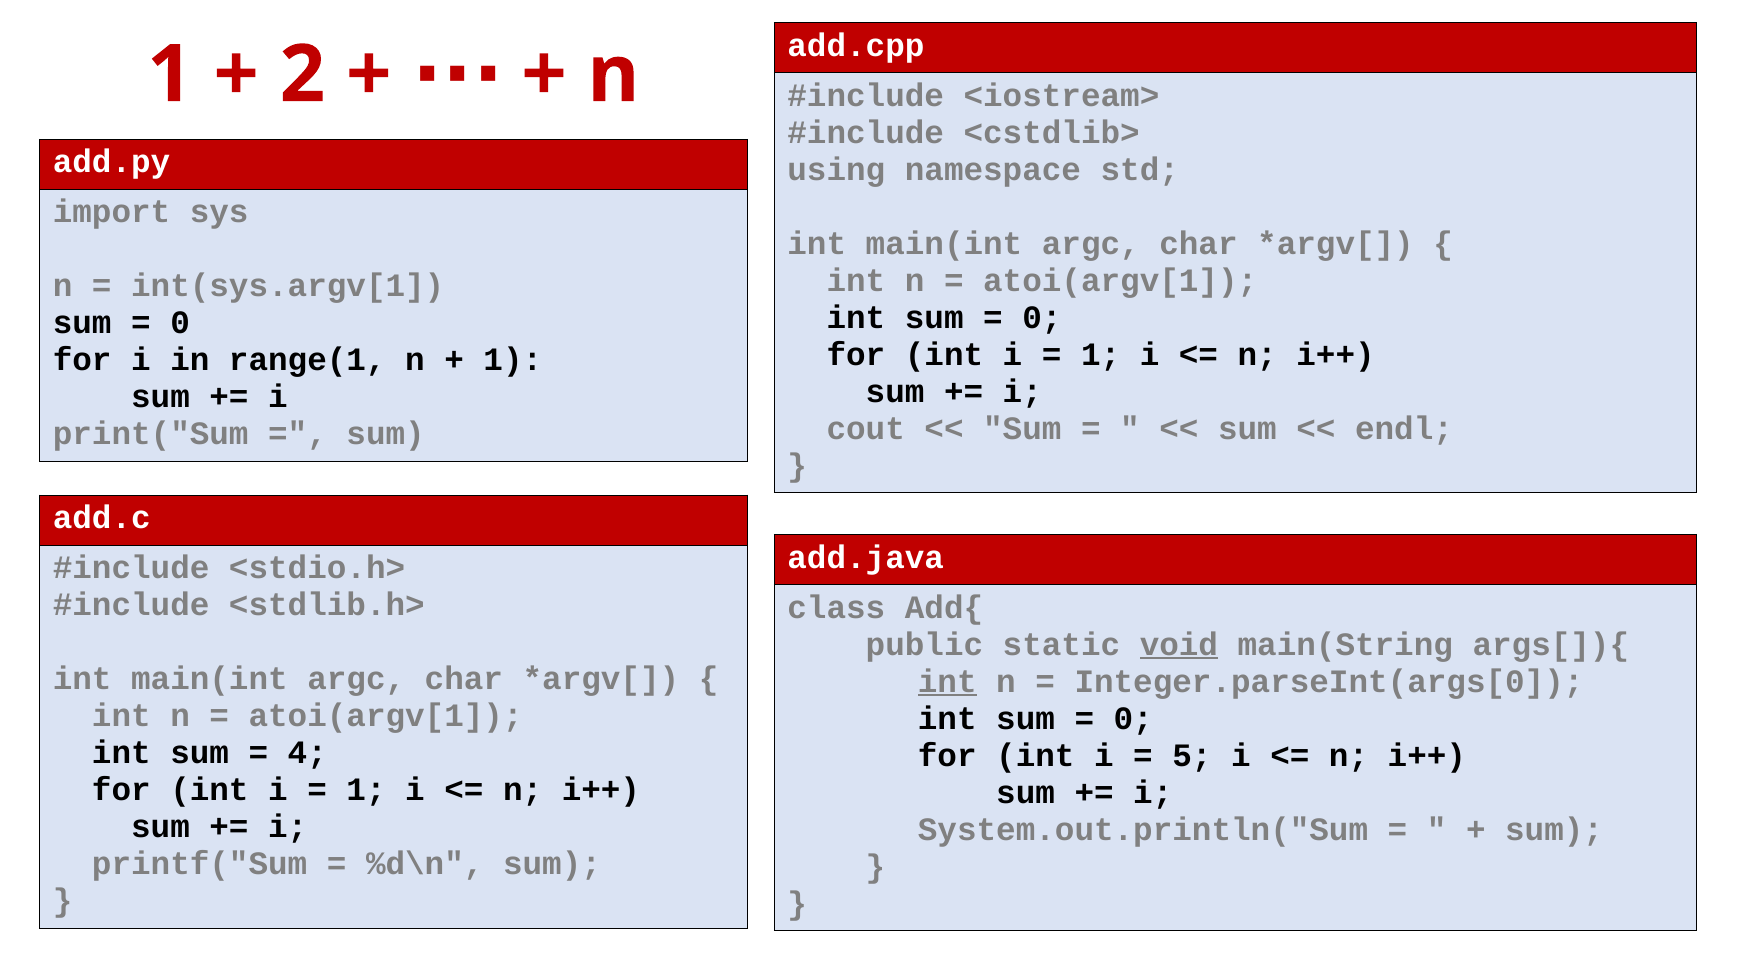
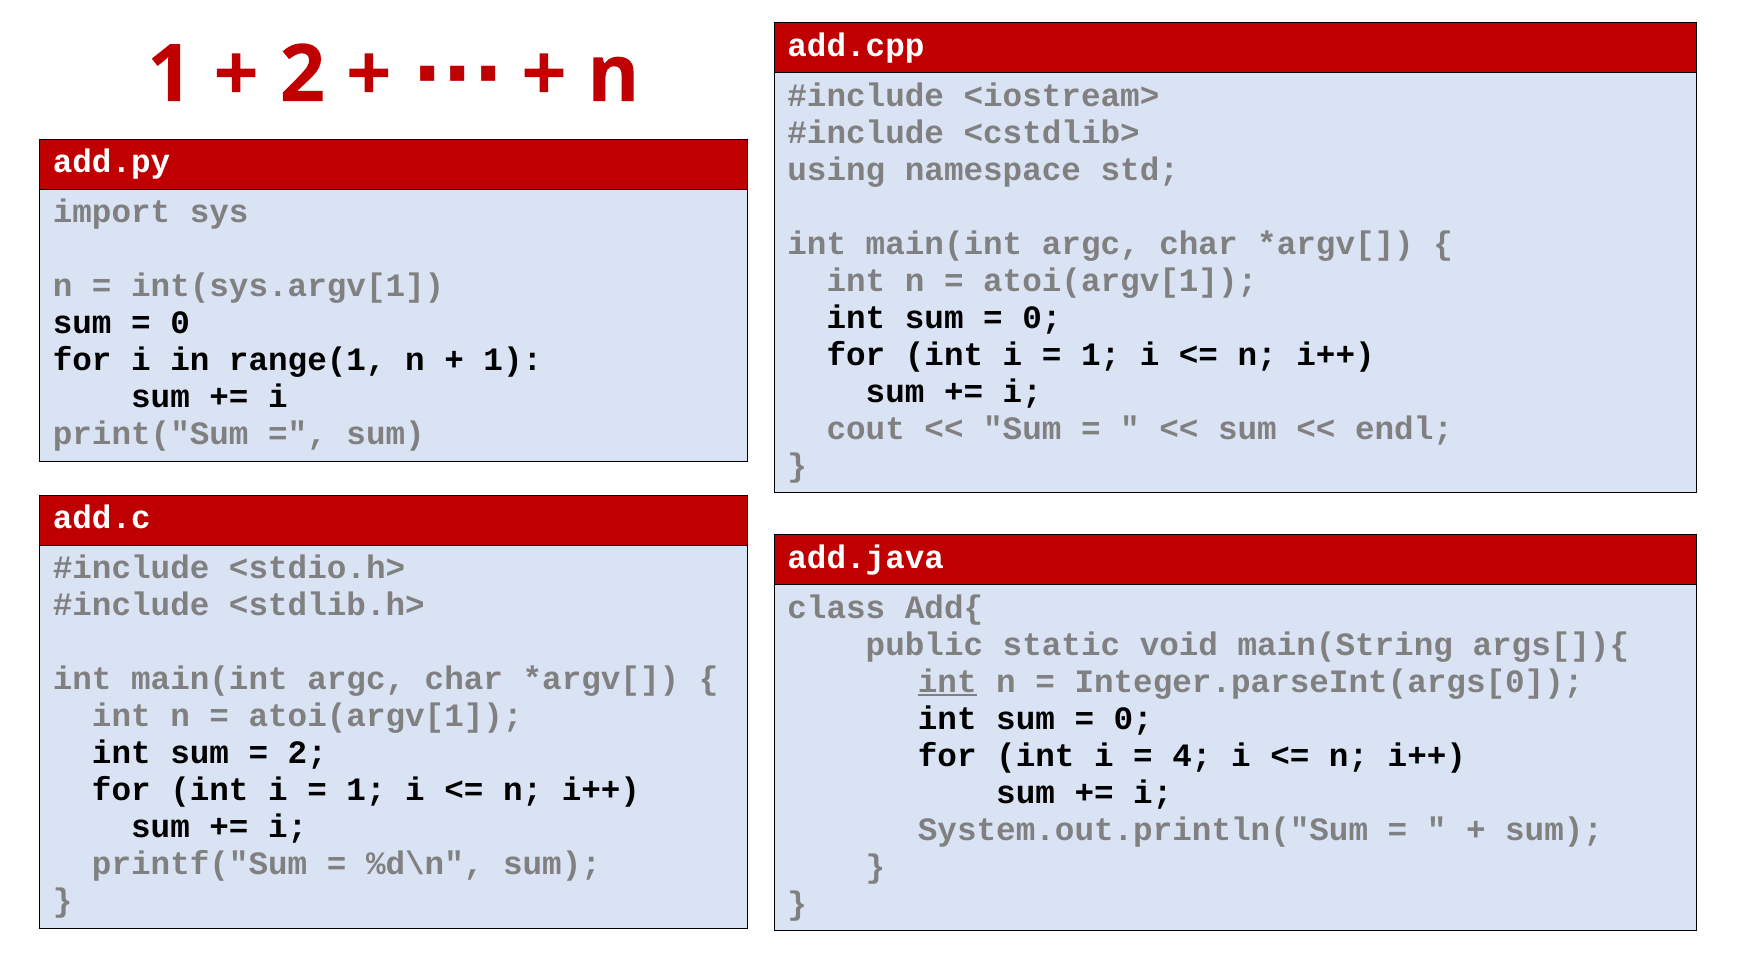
void underline: present -> none (1179, 644)
4: 4 -> 2 (307, 753)
5: 5 -> 4 (1192, 755)
